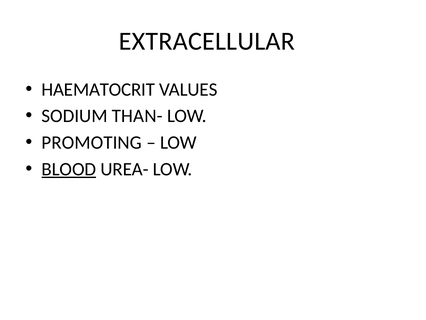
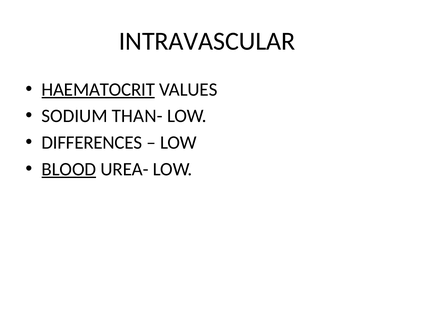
EXTRACELLULAR: EXTRACELLULAR -> INTRAVASCULAR (207, 41)
HAEMATOCRIT underline: none -> present (98, 89)
PROMOTING: PROMOTING -> DIFFERENCES (92, 142)
